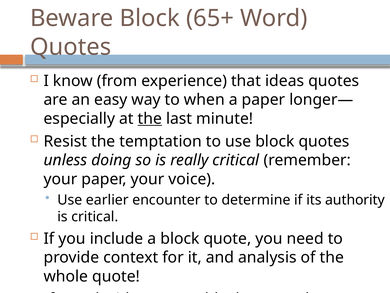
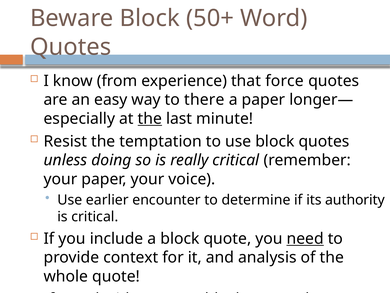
65+: 65+ -> 50+ (210, 18)
ideas: ideas -> force (285, 81)
to when: when -> there (204, 100)
need underline: none -> present (305, 238)
